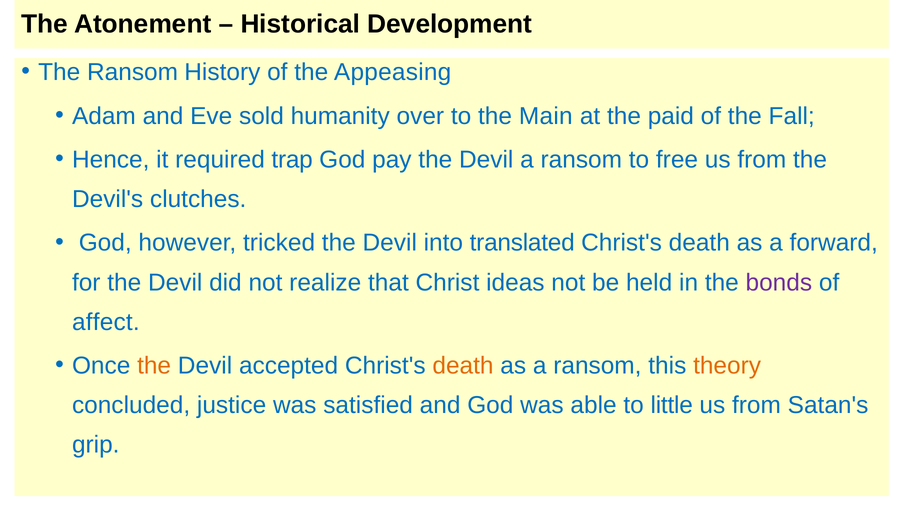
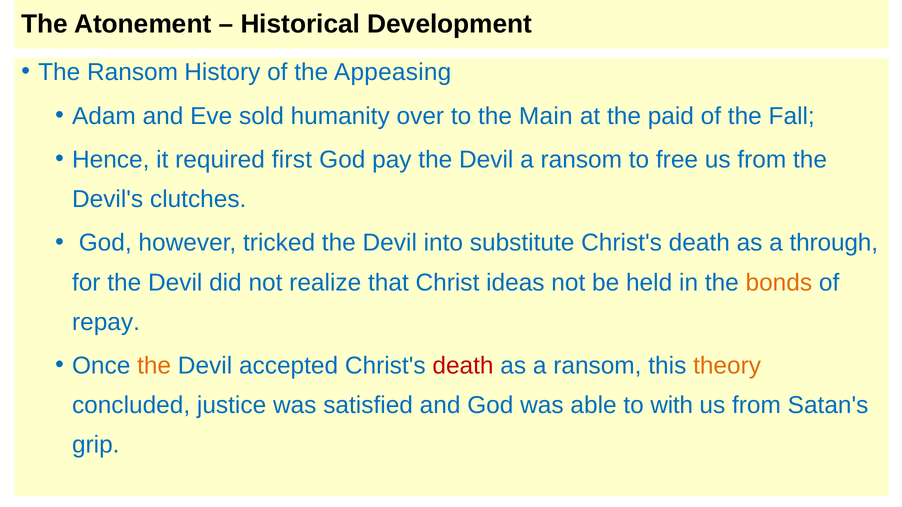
trap: trap -> first (292, 160)
translated: translated -> substitute (522, 243)
forward: forward -> through (834, 243)
bonds colour: purple -> orange (779, 283)
affect: affect -> repay (106, 322)
death colour: orange -> red (463, 366)
little: little -> with (672, 406)
